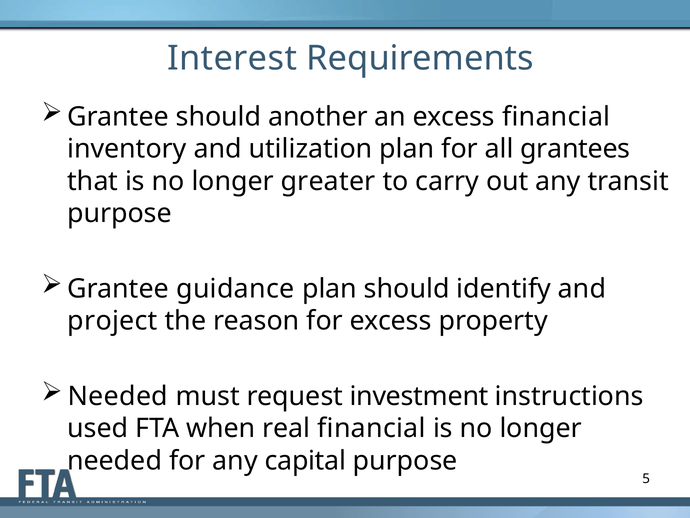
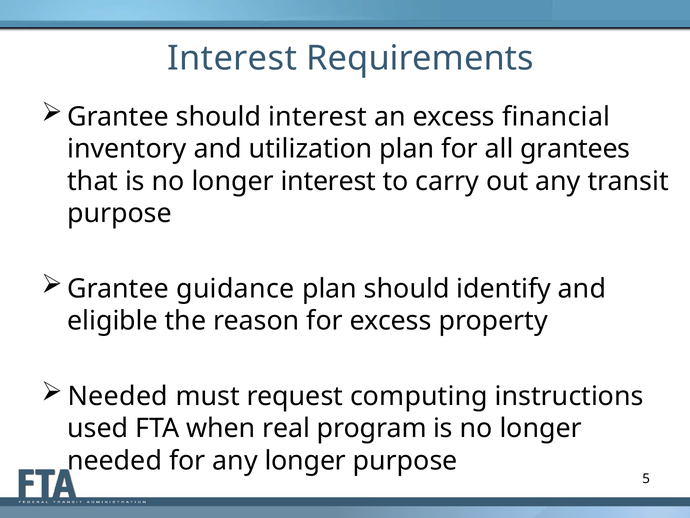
should another: another -> interest (318, 117)
longer greater: greater -> interest (328, 181)
project: project -> eligible (113, 321)
investment: investment -> computing (419, 396)
real financial: financial -> program (372, 428)
any capital: capital -> longer (305, 460)
